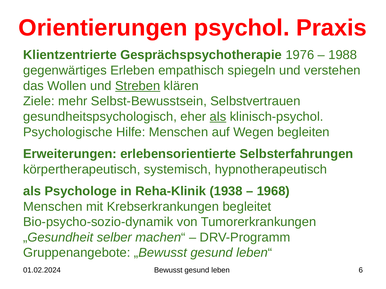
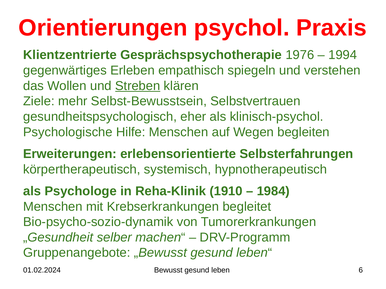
1988: 1988 -> 1994 (343, 55)
als underline: present -> none (218, 117)
1938: 1938 -> 1910 (226, 191)
1968: 1968 -> 1984 (273, 191)
